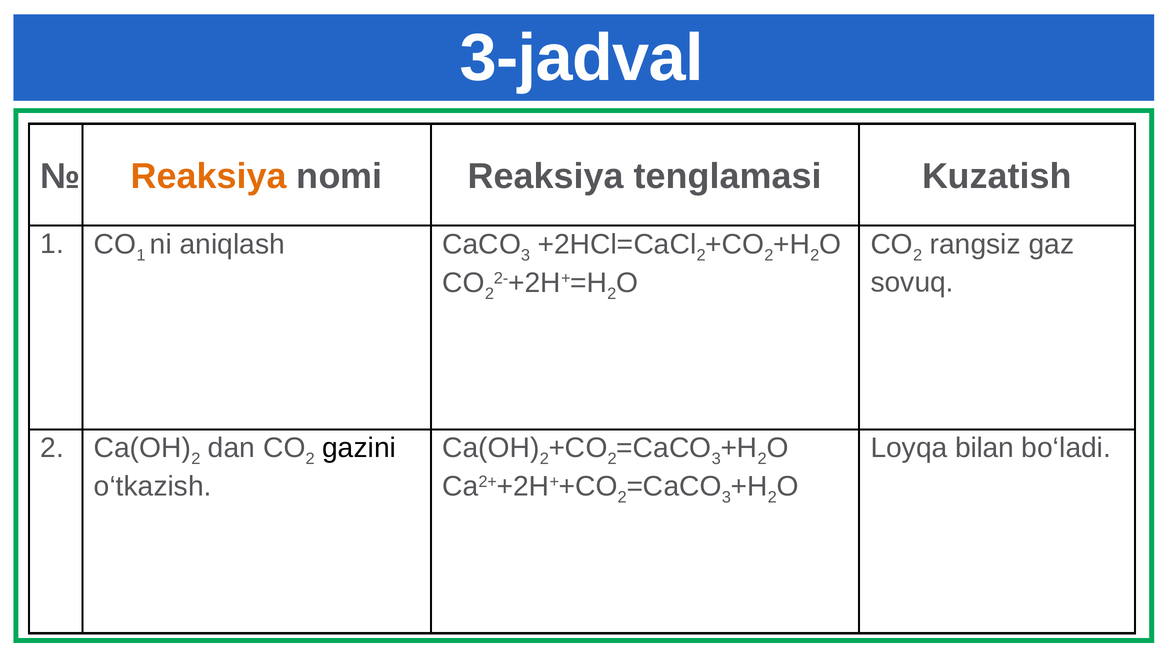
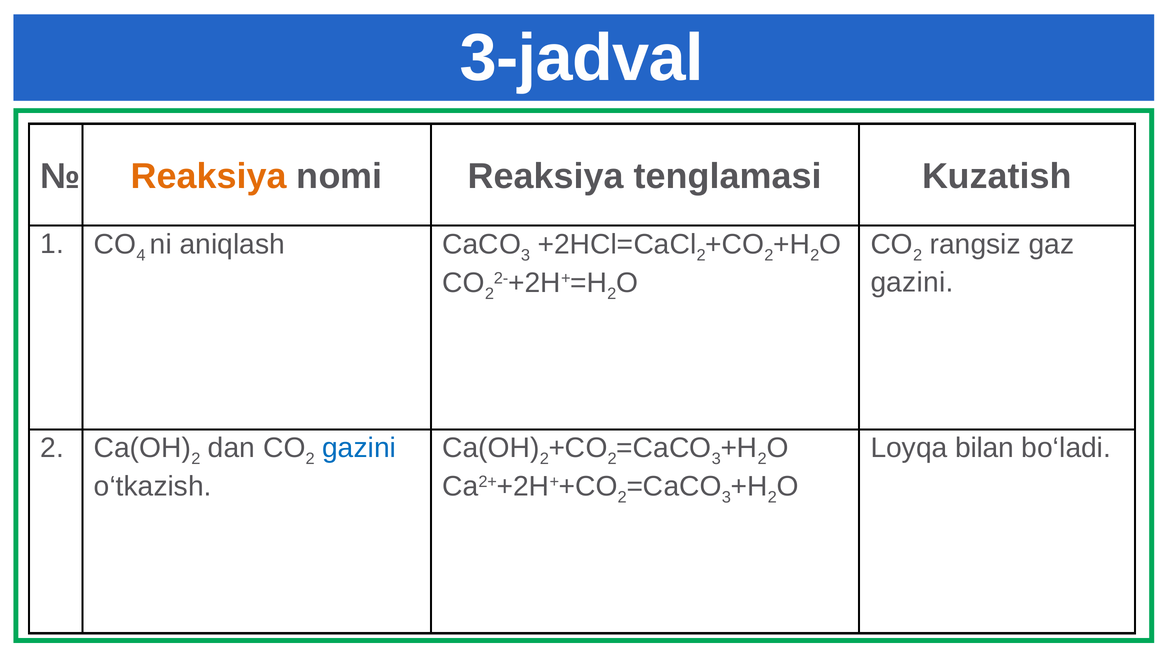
1: 1 -> 4 (141, 255)
sovuq: sovuq -> gazini (912, 282)
gazini colour: black -> blue (359, 448)
